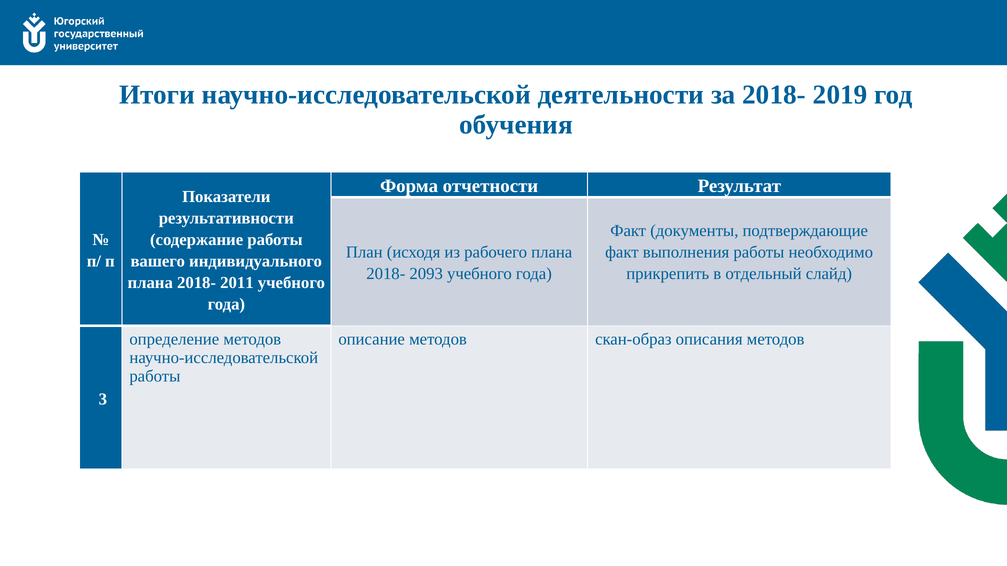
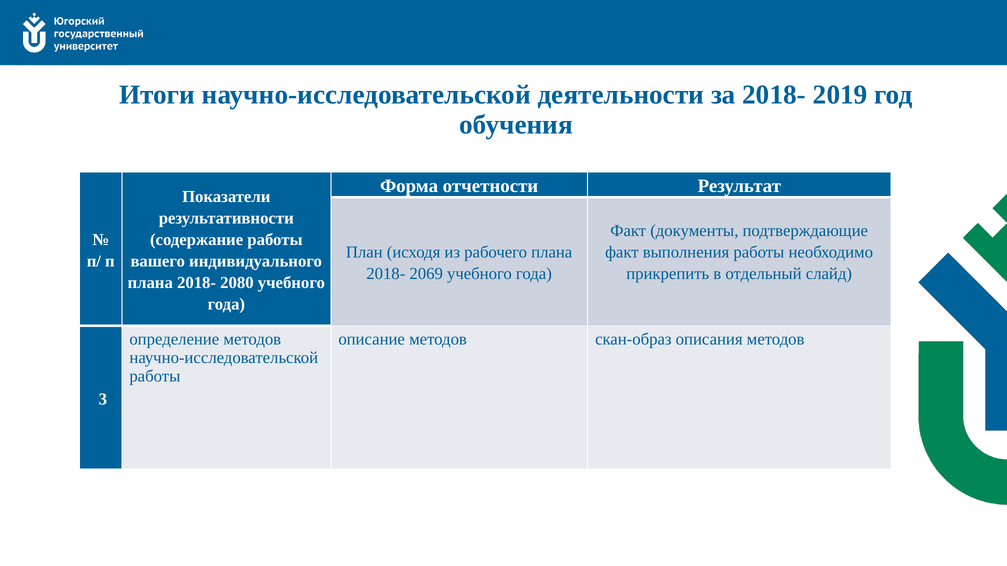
2093: 2093 -> 2069 (426, 274)
2011: 2011 -> 2080 (237, 283)
